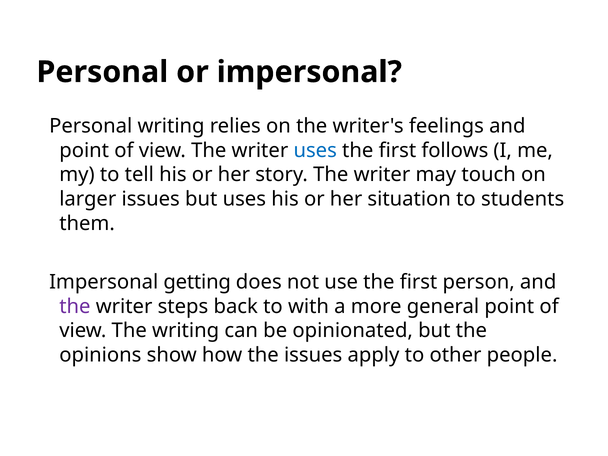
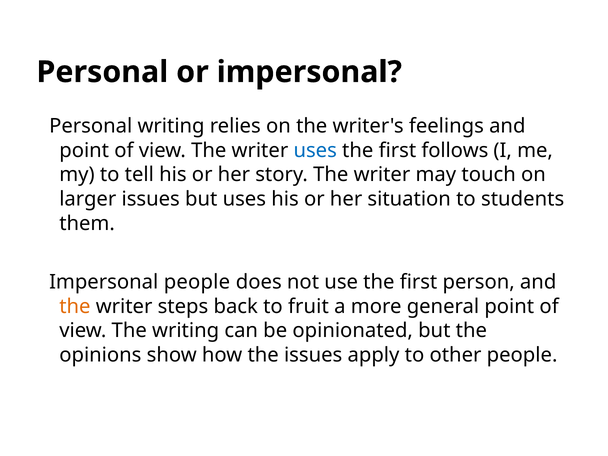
Impersonal getting: getting -> people (197, 282)
the colour: purple -> orange (75, 306)
with: with -> fruit (308, 306)
